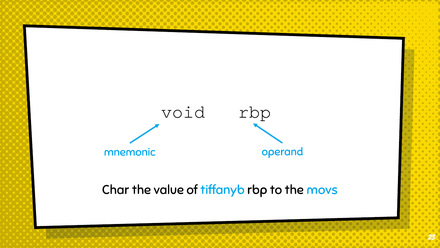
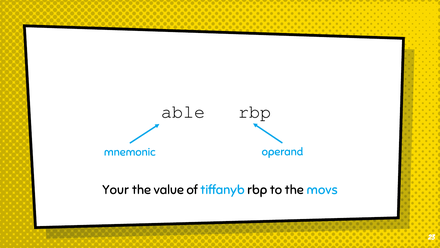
void: void -> able (183, 111)
Char: Char -> Your (116, 189)
